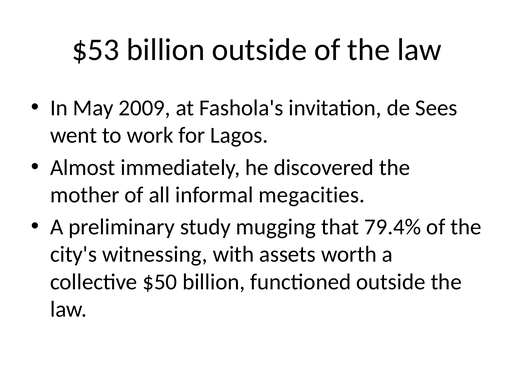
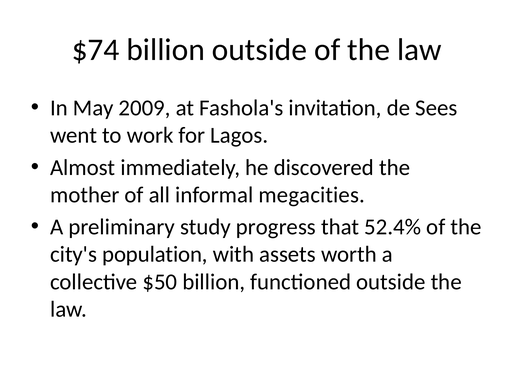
$53: $53 -> $74 (96, 50)
mugging: mugging -> progress (276, 227)
79.4%: 79.4% -> 52.4% (393, 227)
witnessing: witnessing -> population (155, 254)
